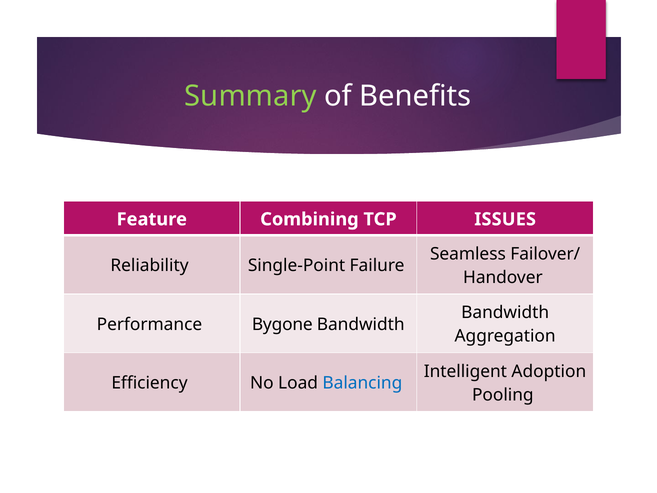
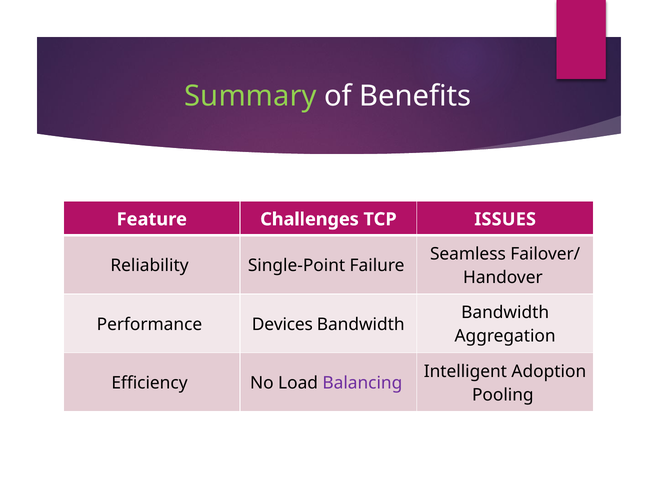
Combining: Combining -> Challenges (309, 219)
Bygone: Bygone -> Devices (282, 324)
Balancing colour: blue -> purple (362, 383)
